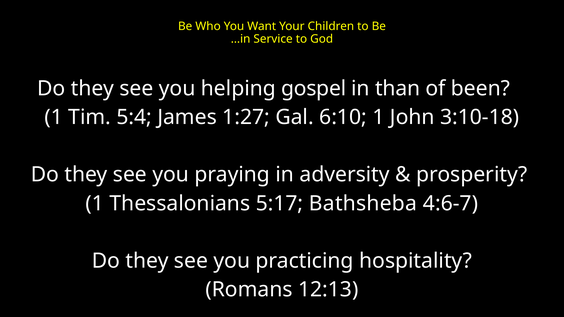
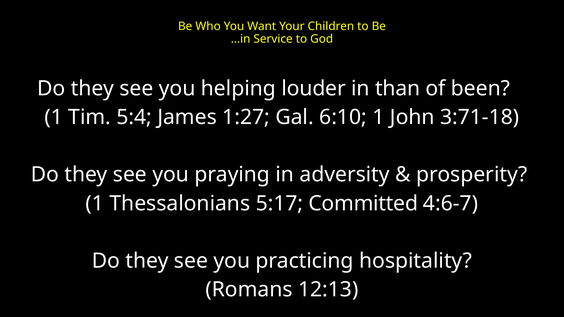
gospel: gospel -> louder (314, 89)
3:10-18: 3:10-18 -> 3:71-18 (480, 117)
Bathsheba: Bathsheba -> Committed (363, 204)
